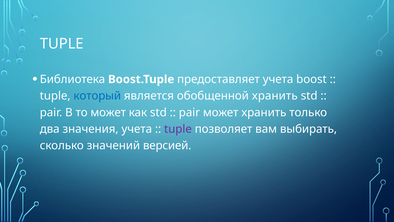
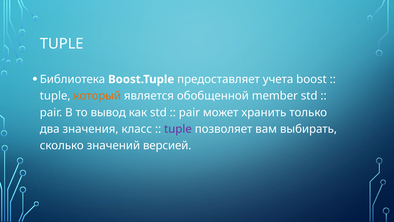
который colour: blue -> orange (97, 96)
обобщенной хранить: хранить -> member (275, 96)
то может: может -> вывод (108, 112)
значения учета: учета -> класс (137, 129)
